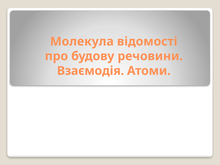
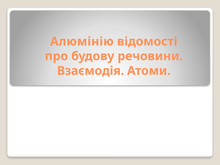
Молекула: Молекула -> Алюмінію (82, 41)
